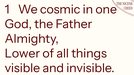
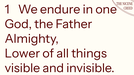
cosmic: cosmic -> endure (60, 10)
